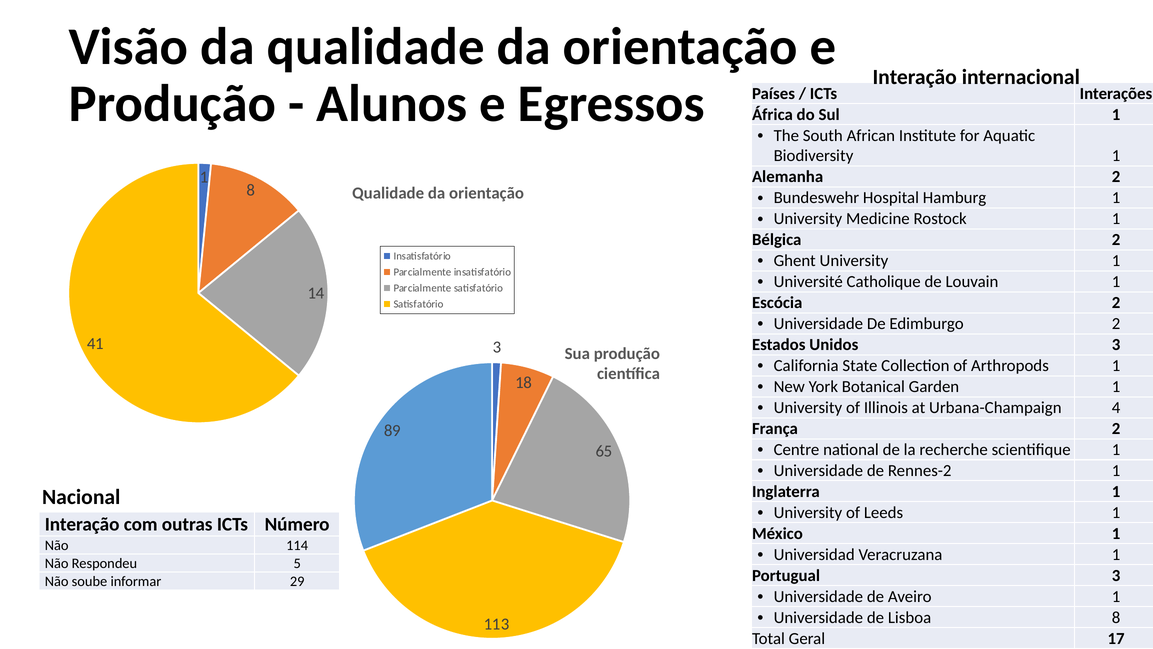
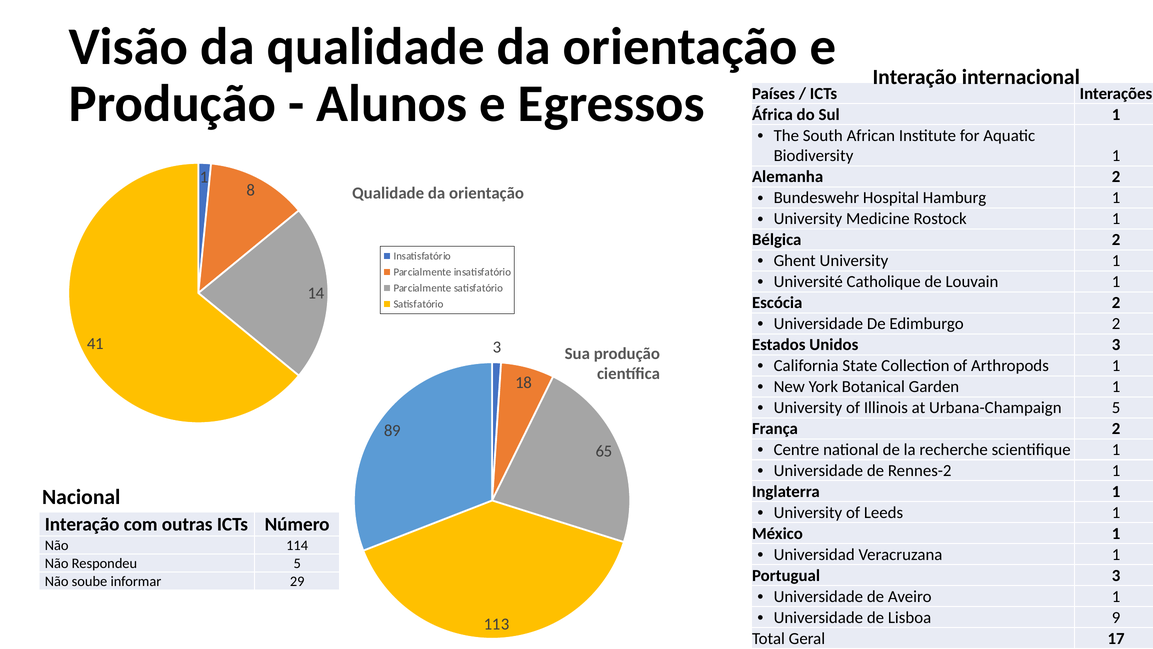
Urbana-Champaign 4: 4 -> 5 (1116, 407)
Lisboa 8: 8 -> 9 (1116, 617)
